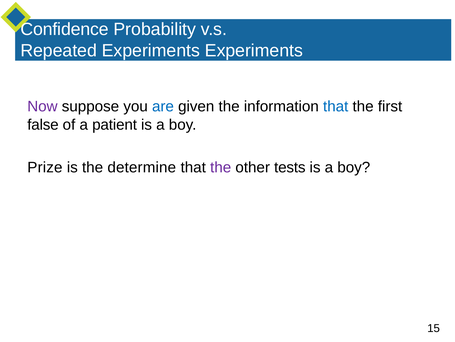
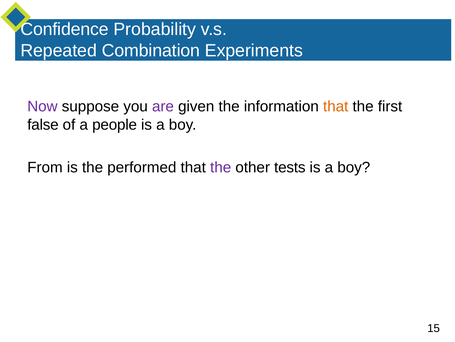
Repeated Experiments: Experiments -> Combination (151, 50)
are colour: blue -> purple (163, 106)
that colour: blue -> orange (336, 106)
patient: patient -> people (115, 125)
Prize: Prize -> From (45, 167)
determine: determine -> performed (142, 167)
